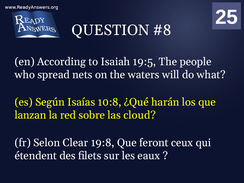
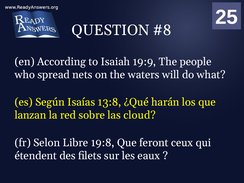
19:5: 19:5 -> 19:9 (144, 62)
10:8: 10:8 -> 13:8 (109, 102)
Clear: Clear -> Libre (75, 143)
